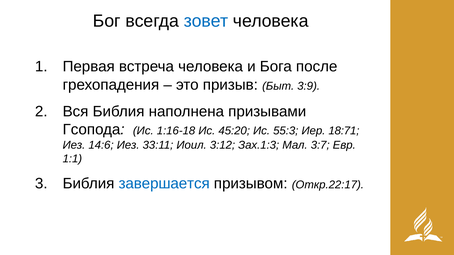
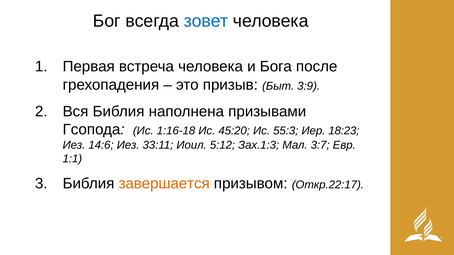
18:71: 18:71 -> 18:23 (344, 131)
3:12: 3:12 -> 5:12 (222, 145)
завершается colour: blue -> orange (164, 184)
